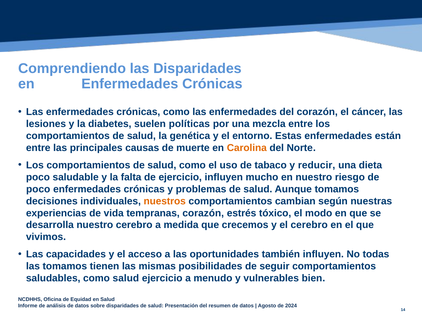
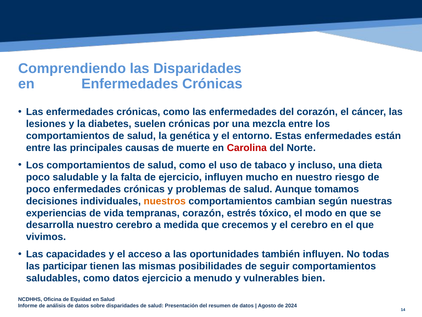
suelen políticas: políticas -> crónicas (189, 124)
Carolina colour: orange -> red (247, 148)
reducir: reducir -> incluso (317, 165)
las tomamos: tomamos -> participar (65, 266)
como salud: salud -> datos (126, 278)
